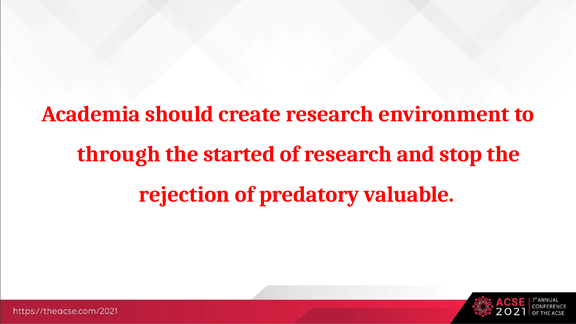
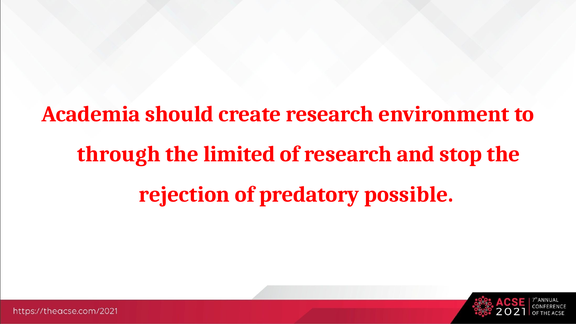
started: started -> limited (239, 154)
valuable: valuable -> possible (409, 194)
